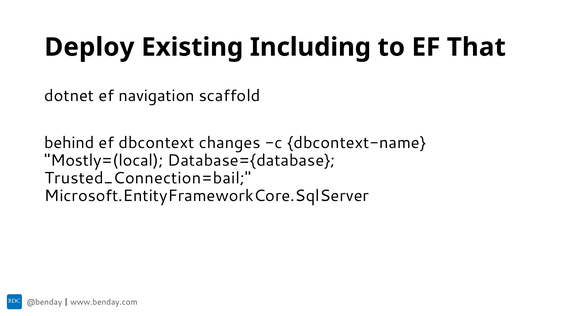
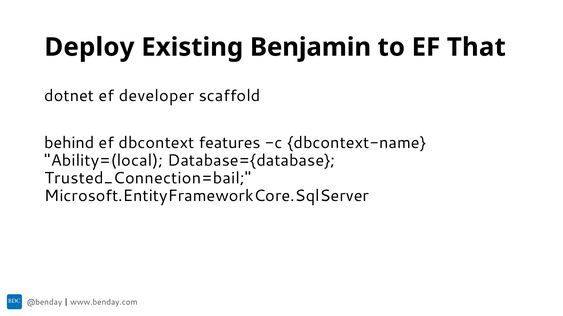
Including: Including -> Benjamin (311, 47)
navigation: navigation -> developer (156, 96)
changes: changes -> features (230, 143)
Mostly=(local: Mostly=(local -> Ability=(local (104, 161)
